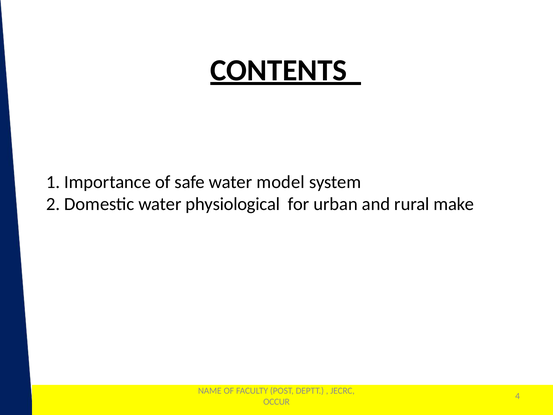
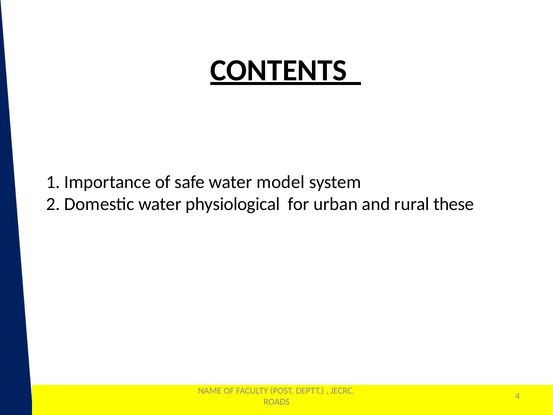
make: make -> these (454, 204)
OCCUR: OCCUR -> ROADS (276, 402)
